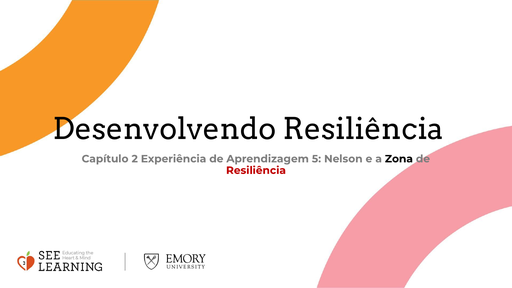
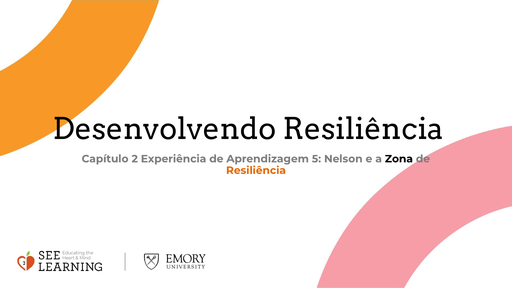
Resiliência colour: red -> orange (256, 170)
